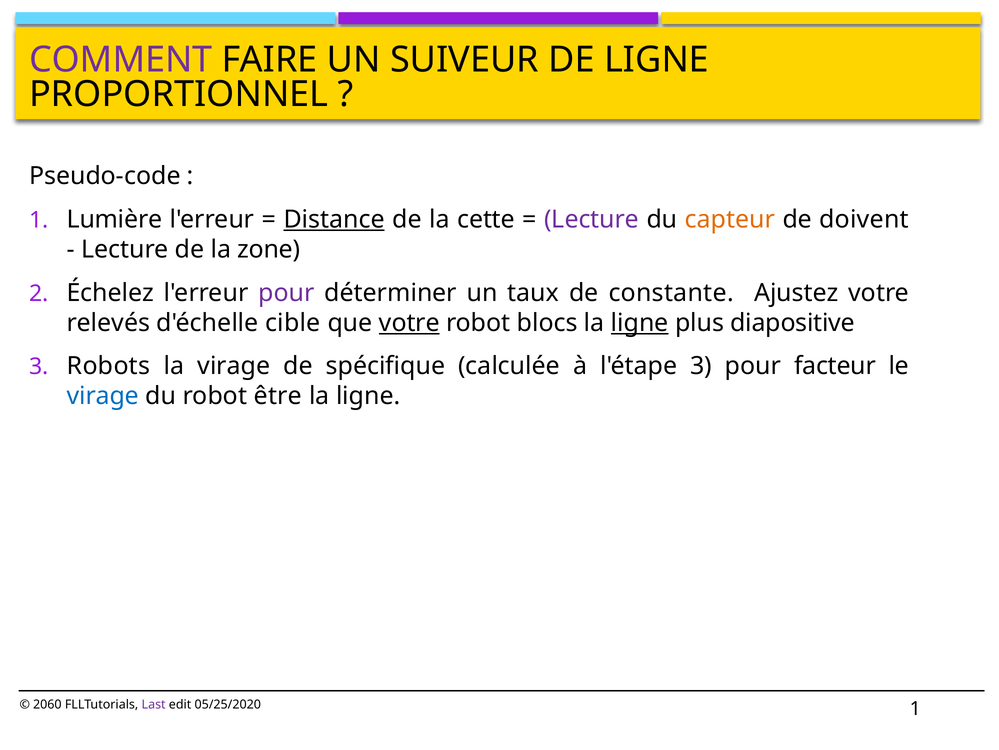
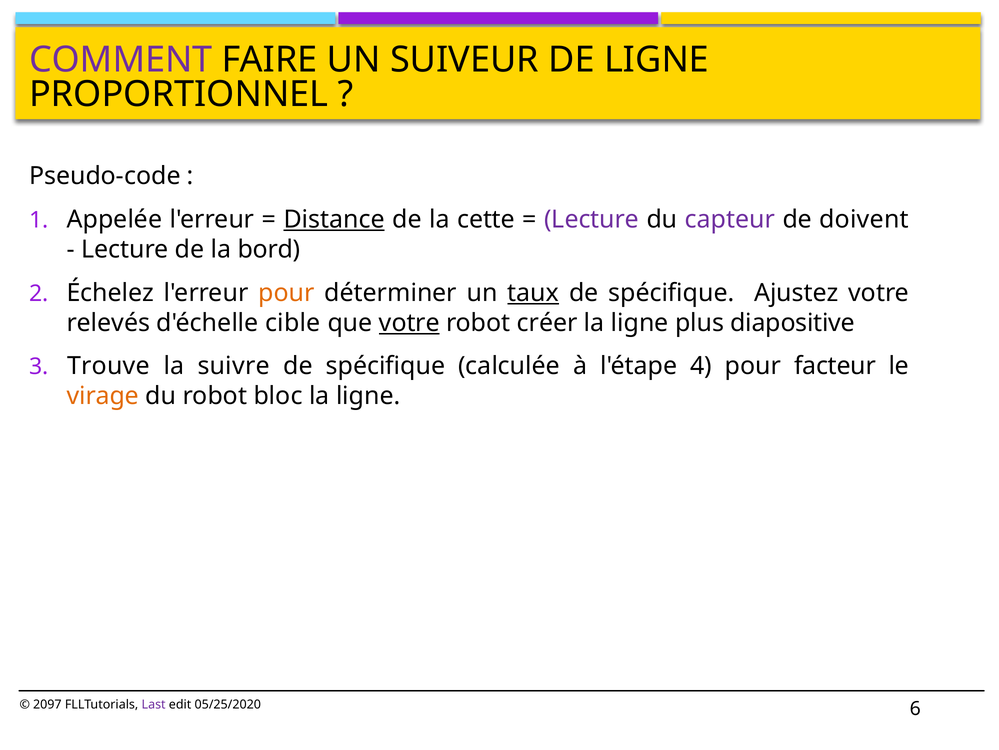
Lumière: Lumière -> Appelée (114, 219)
capteur colour: orange -> purple (730, 219)
zone: zone -> bord (269, 249)
pour colour: purple -> orange (286, 292)
taux underline: none -> present (533, 292)
constante: constante -> spécifique (671, 292)
blocs: blocs -> créer (547, 322)
ligne underline: present -> none (640, 322)
Robots: Robots -> Trouve (108, 366)
la virage: virage -> suivre (234, 366)
l'étape 3: 3 -> 4 (701, 366)
virage colour: blue -> orange (103, 396)
être: être -> bloc (278, 396)
2060: 2060 -> 2097 (47, 704)
05/25/2020 1: 1 -> 6 (915, 708)
